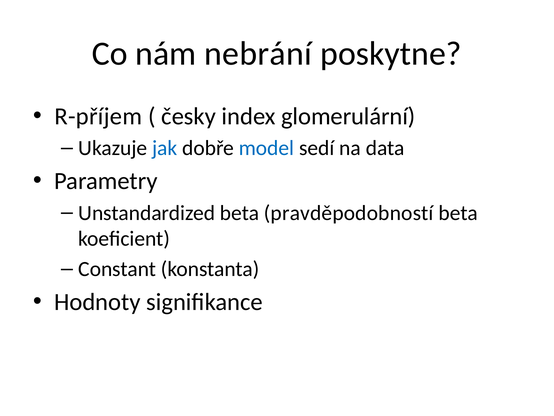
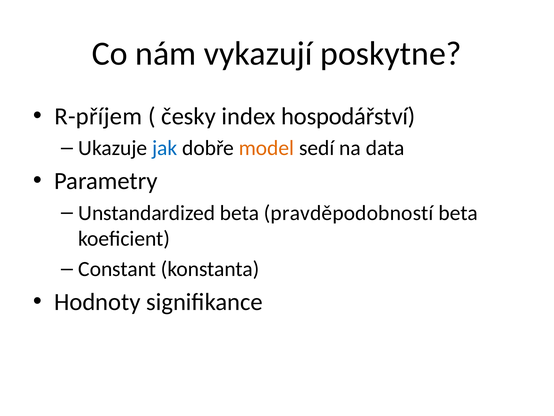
nebrání: nebrání -> vykazují (258, 54)
glomerulární: glomerulární -> hospodářství (348, 116)
model colour: blue -> orange (267, 148)
